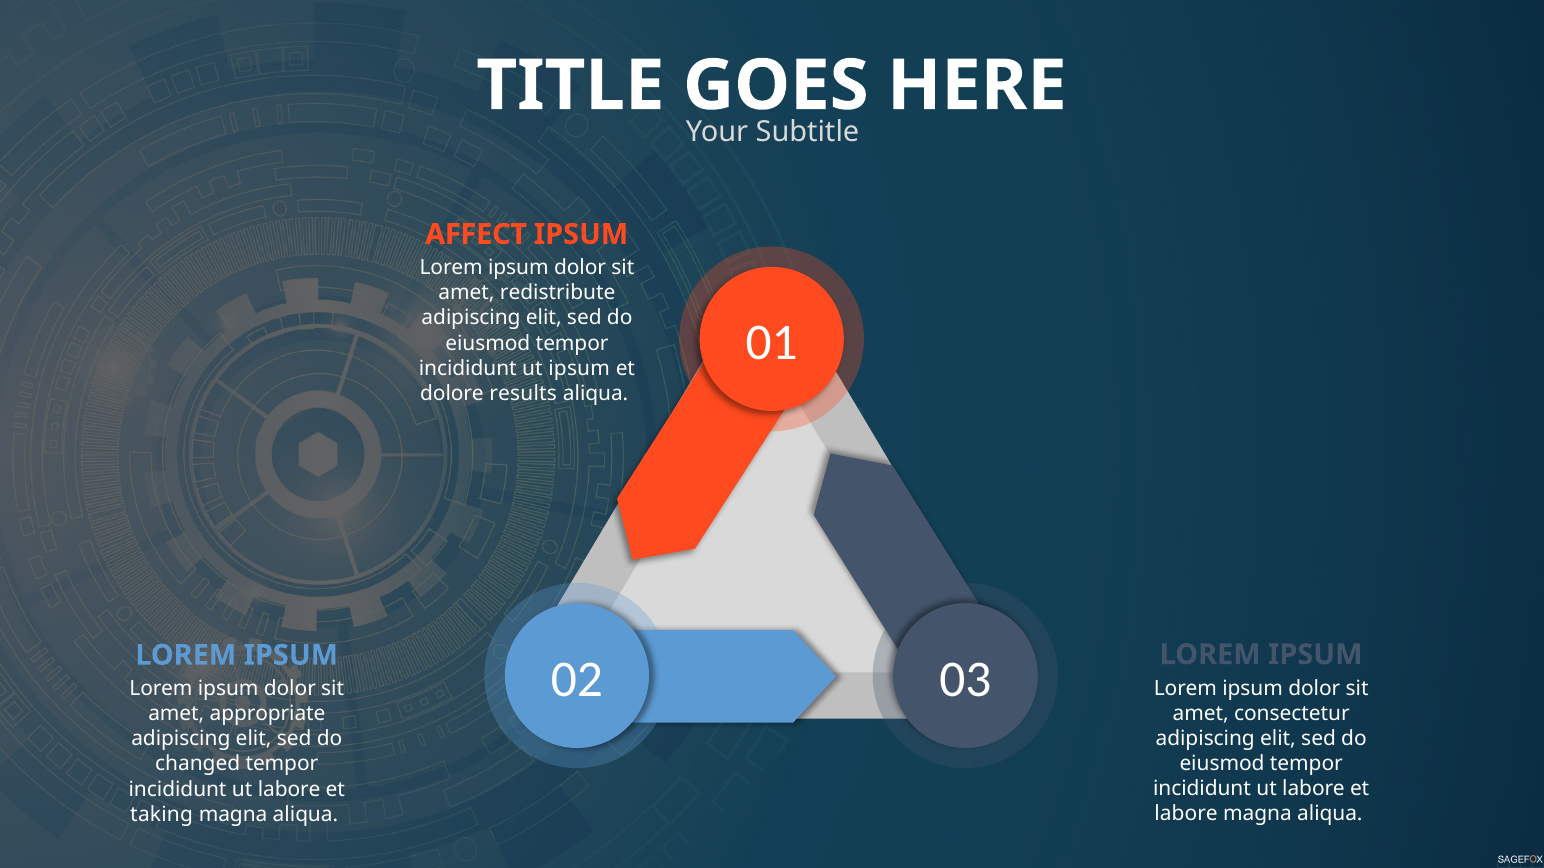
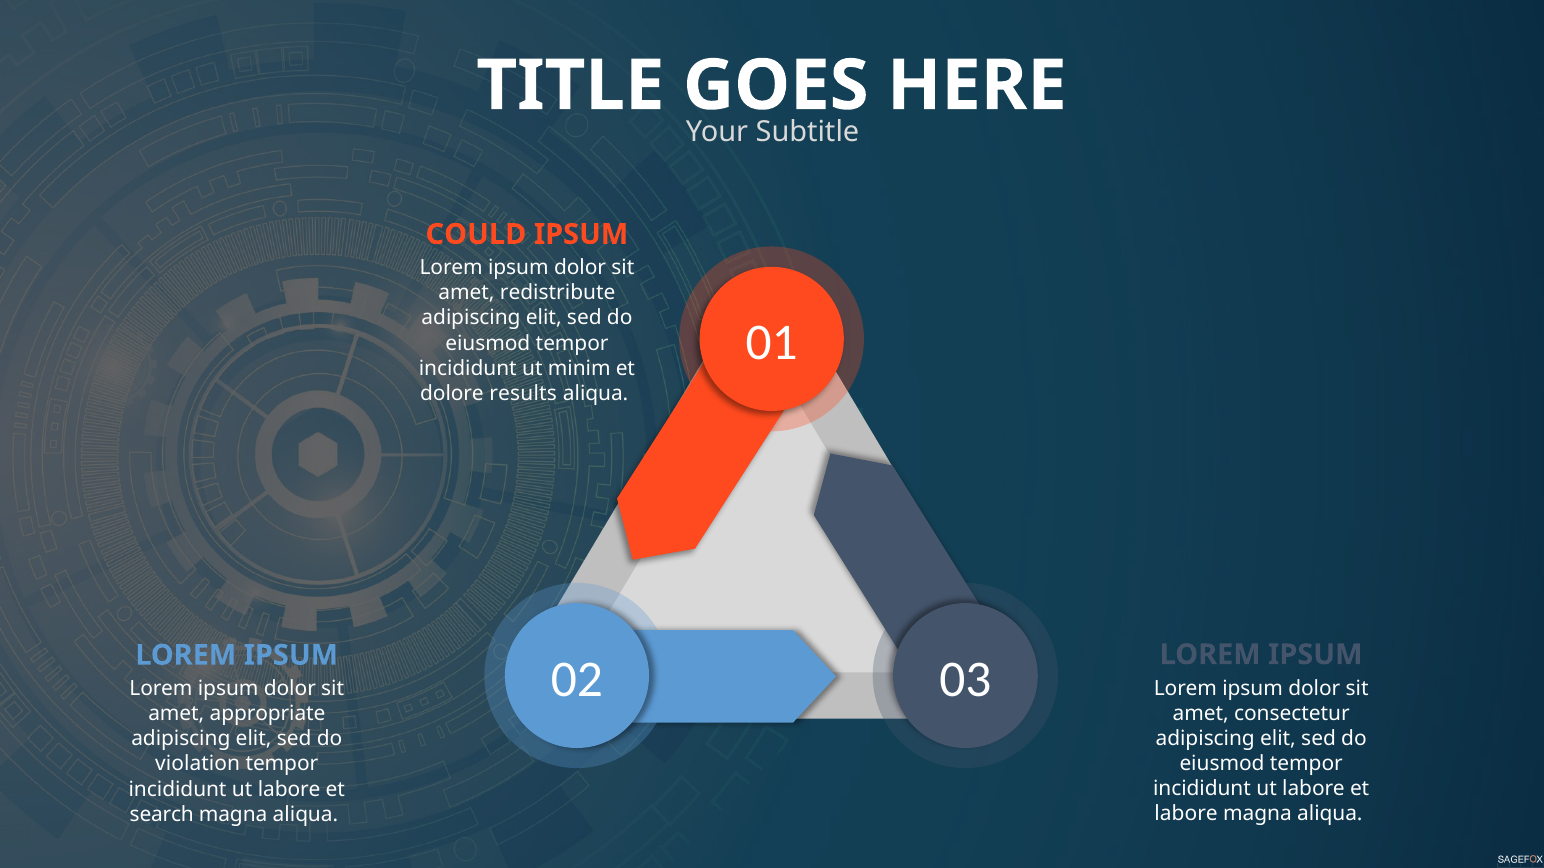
AFFECT: AFFECT -> COULD (476, 234)
ut ipsum: ipsum -> minim (579, 368)
changed: changed -> violation (198, 764)
taking: taking -> search (162, 815)
